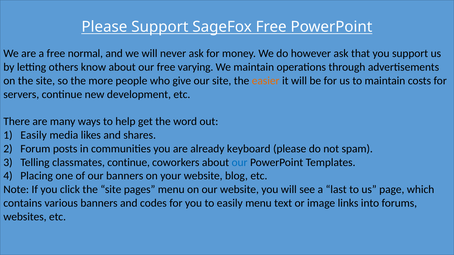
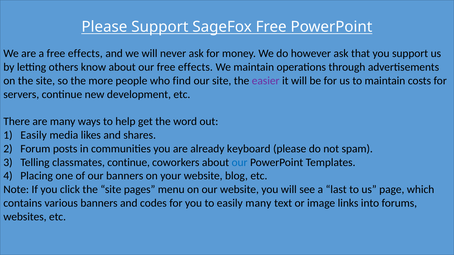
a free normal: normal -> effects (85, 54)
our free varying: varying -> effects (195, 67)
give: give -> find (182, 81)
easier colour: orange -> purple (266, 81)
easily menu: menu -> many (258, 203)
